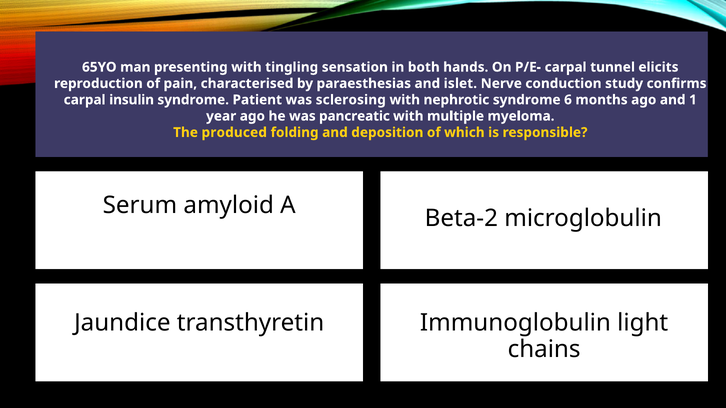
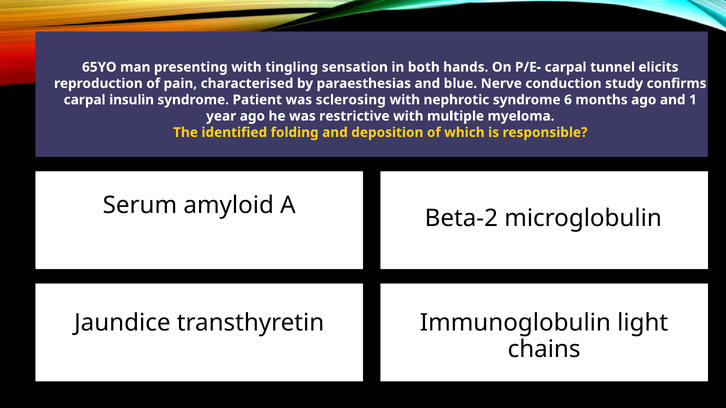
islet: islet -> blue (460, 84)
pancreatic: pancreatic -> restrictive (354, 116)
produced: produced -> identified (234, 133)
